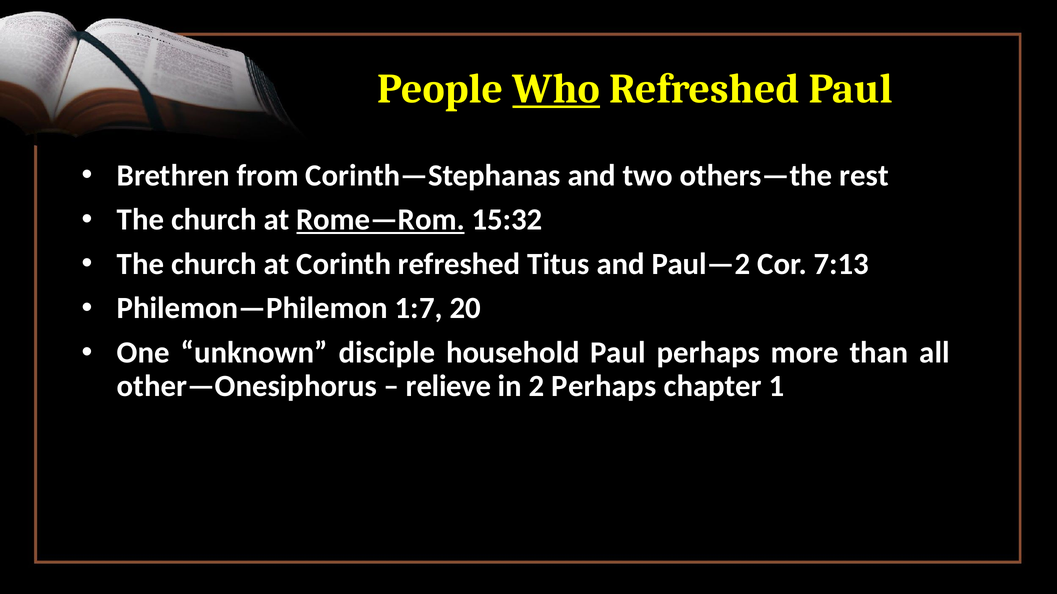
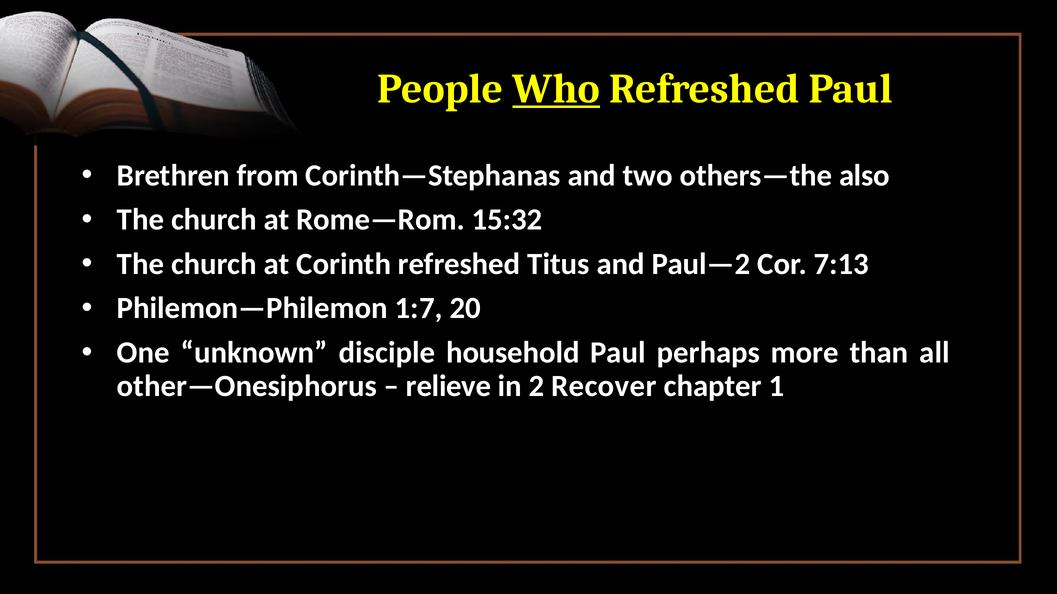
rest: rest -> also (864, 176)
Rome—Rom underline: present -> none (381, 220)
2 Perhaps: Perhaps -> Recover (604, 386)
